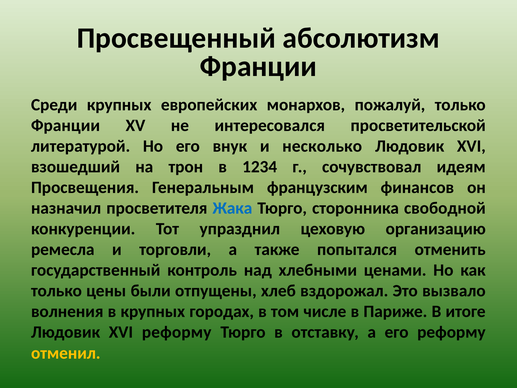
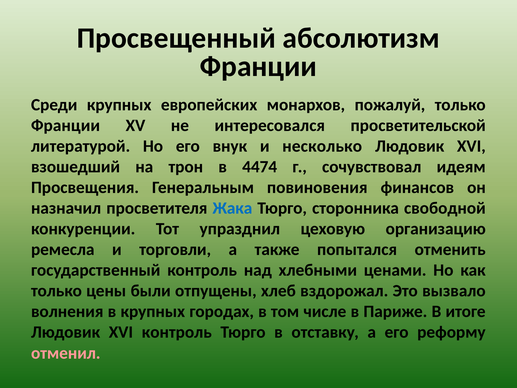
1234: 1234 -> 4474 (260, 167)
французским: французским -> повиновения (317, 187)
XVI реформу: реформу -> контроль (177, 332)
отменил colour: yellow -> pink (66, 353)
